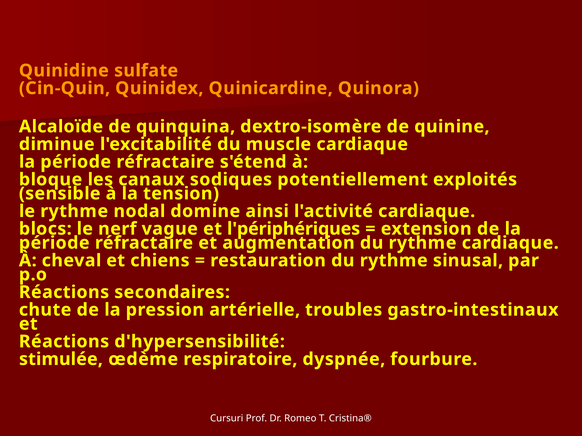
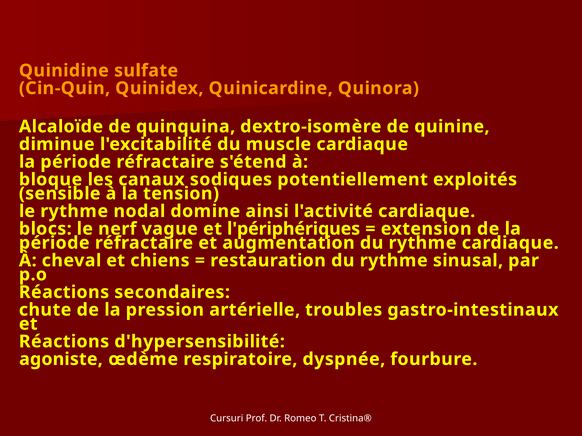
stimulée: stimulée -> agoniste (61, 360)
